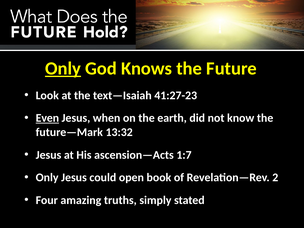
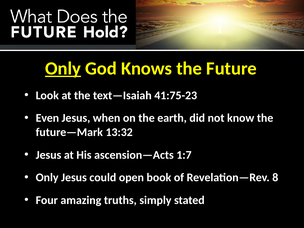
41:27-23: 41:27-23 -> 41:75-23 (176, 95)
Even underline: present -> none (47, 118)
2: 2 -> 8 (275, 178)
